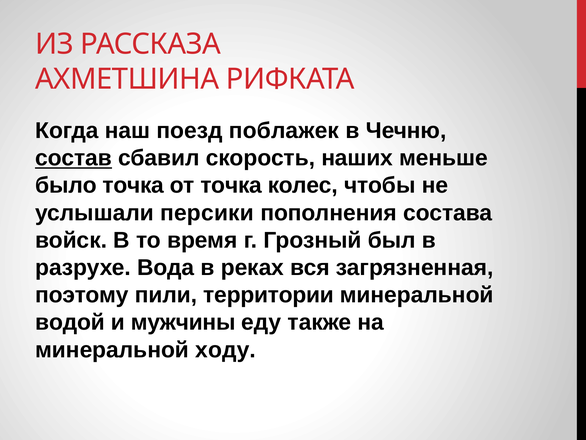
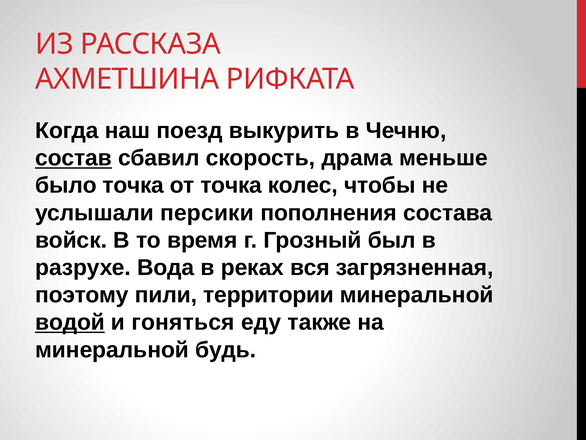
поблажек: поблажек -> выкурить (284, 131)
наших: наших -> драма (357, 158)
водой underline: none -> present (70, 322)
мужчины: мужчины -> гоняться (183, 322)
ходу: ходу -> будь (226, 349)
